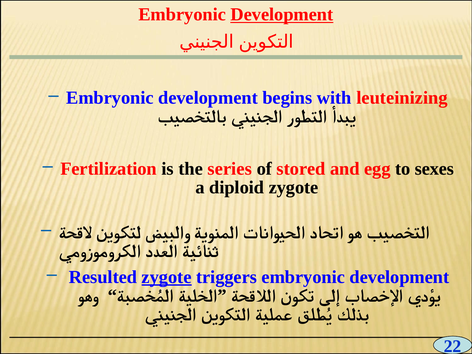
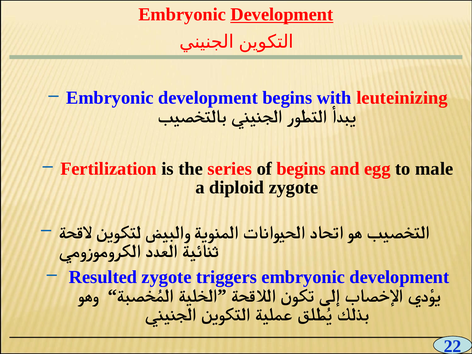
of stored: stored -> begins (301, 169)
sexes: sexes -> male (434, 169)
zygote underline: present -> none (167, 277)
